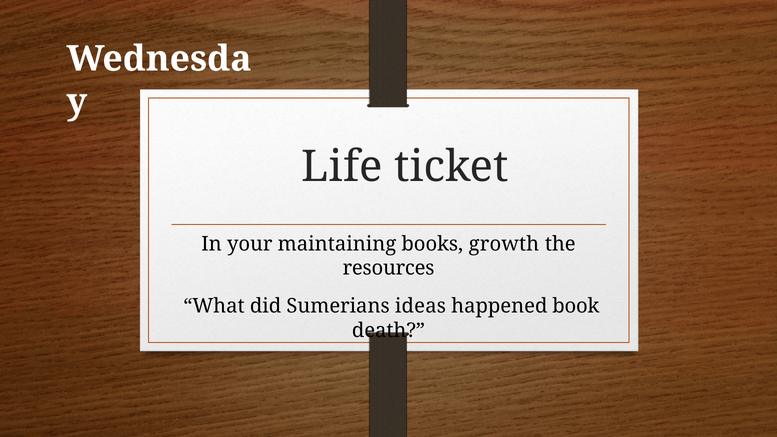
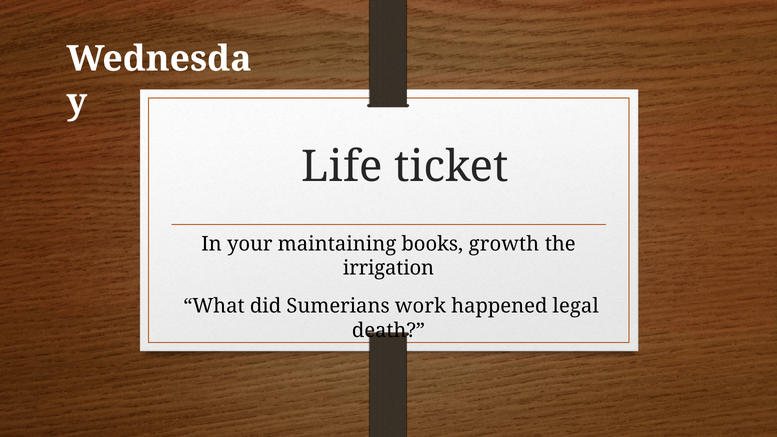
resources: resources -> irrigation (389, 268)
ideas: ideas -> work (420, 306)
book: book -> legal (576, 306)
